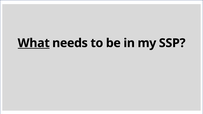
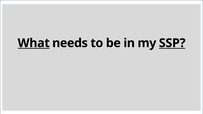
SSP underline: none -> present (172, 43)
